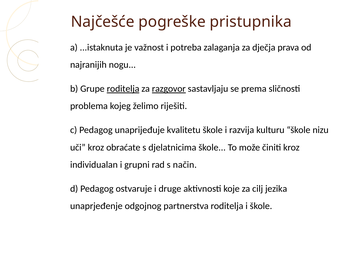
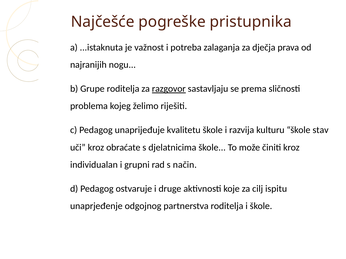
roditelja underline: present -> none (123, 89)
nizu: nizu -> stav (321, 130)
jezika: jezika -> ispitu (276, 189)
